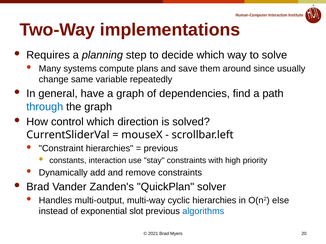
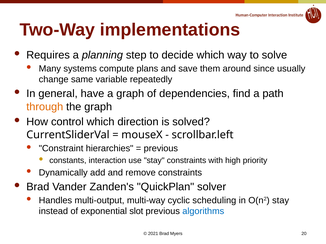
through colour: blue -> orange (45, 107)
cyclic hierarchies: hierarchies -> scheduling (214, 201)
O(n2 else: else -> stay (281, 201)
